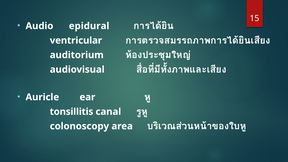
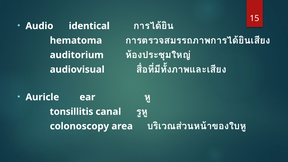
epidural: epidural -> identical (89, 26)
ventricular: ventricular -> hematoma (76, 40)
